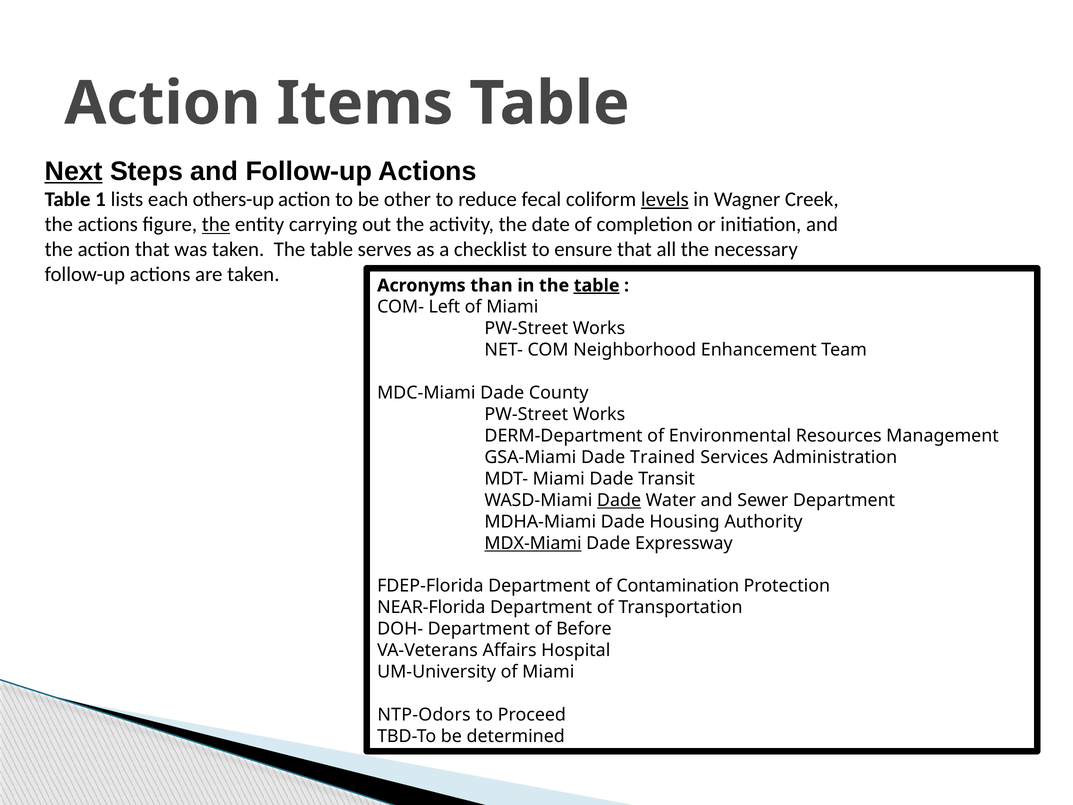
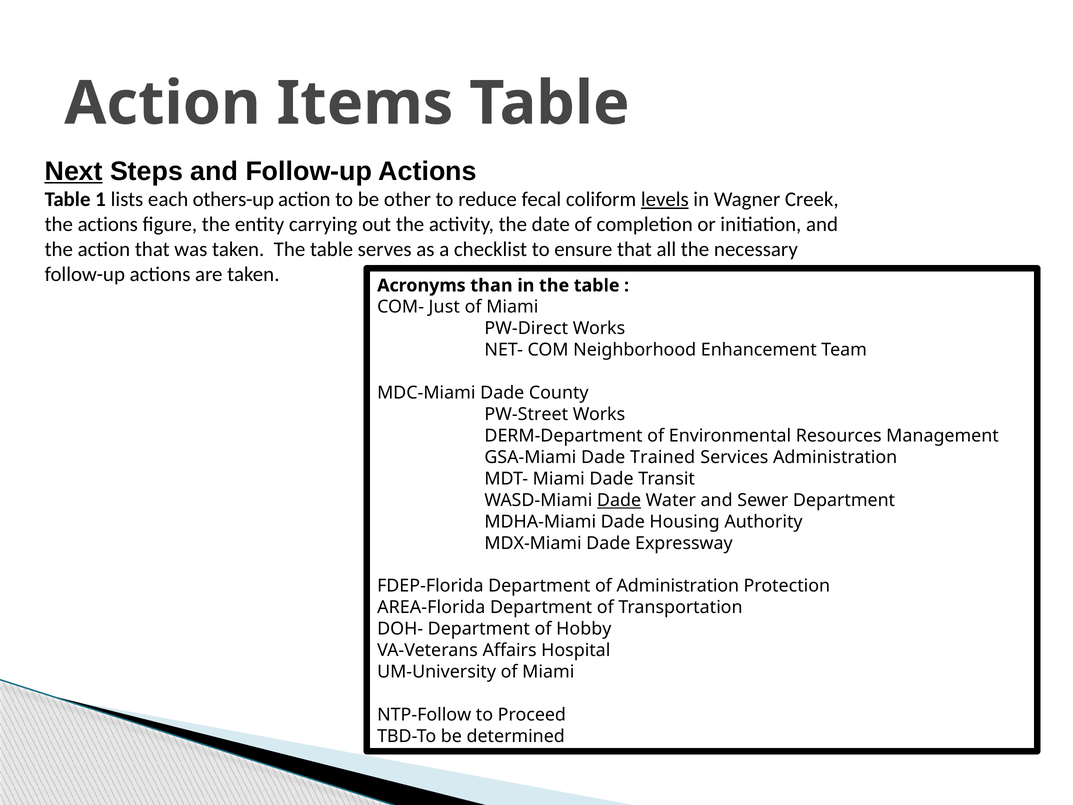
the underline: present -> none (216, 224)
table underline: present -> none (597, 285)
Left: Left -> Just (444, 307)
PW-Street: PW-Street -> PW-Direct (526, 328)
MDX-Miami underline: present -> none (533, 543)
of Contamination: Contamination -> Administration (678, 586)
NEAR-Florida: NEAR-Florida -> AREA-Florida (431, 607)
Before: Before -> Hobby (584, 629)
NTP-Odors: NTP-Odors -> NTP-Follow (424, 715)
